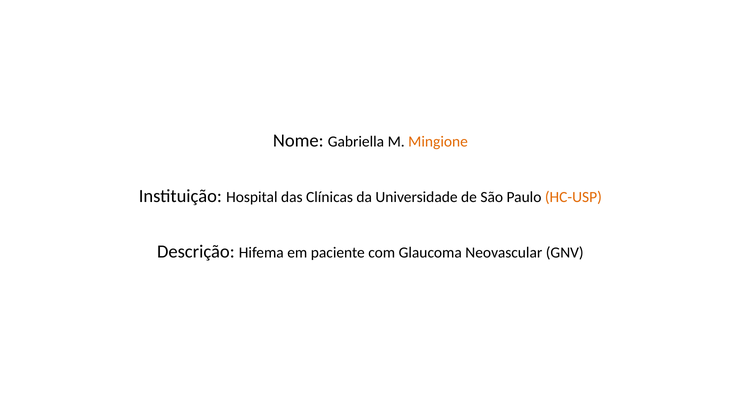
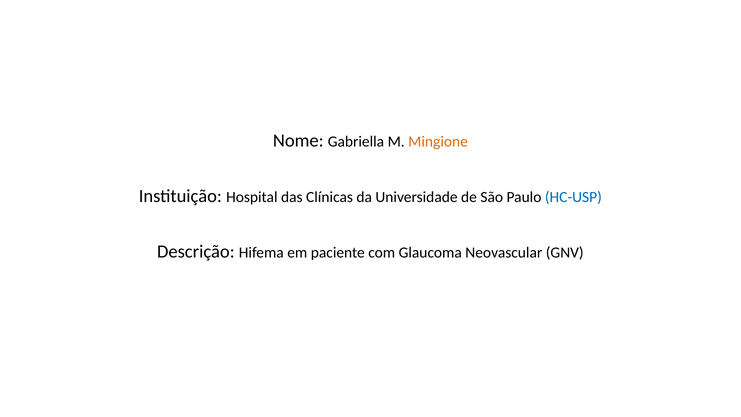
HC-USP colour: orange -> blue (573, 197)
